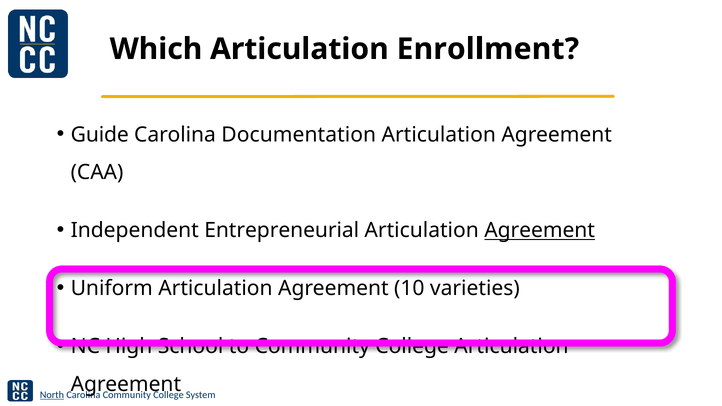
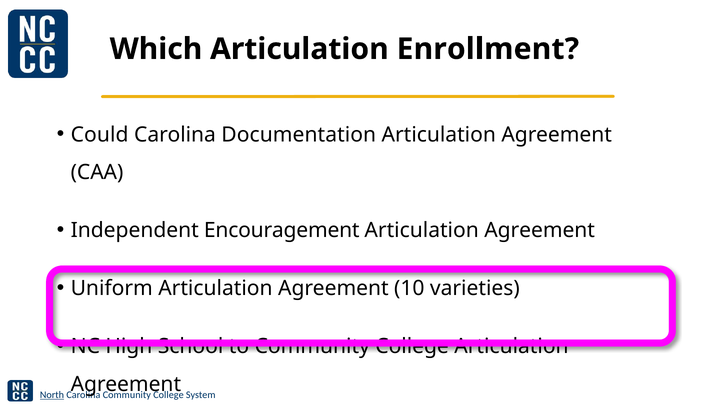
Guide: Guide -> Could (100, 135)
Entrepreneurial: Entrepreneurial -> Encouragement (282, 230)
Agreement underline: present -> none (540, 230)
